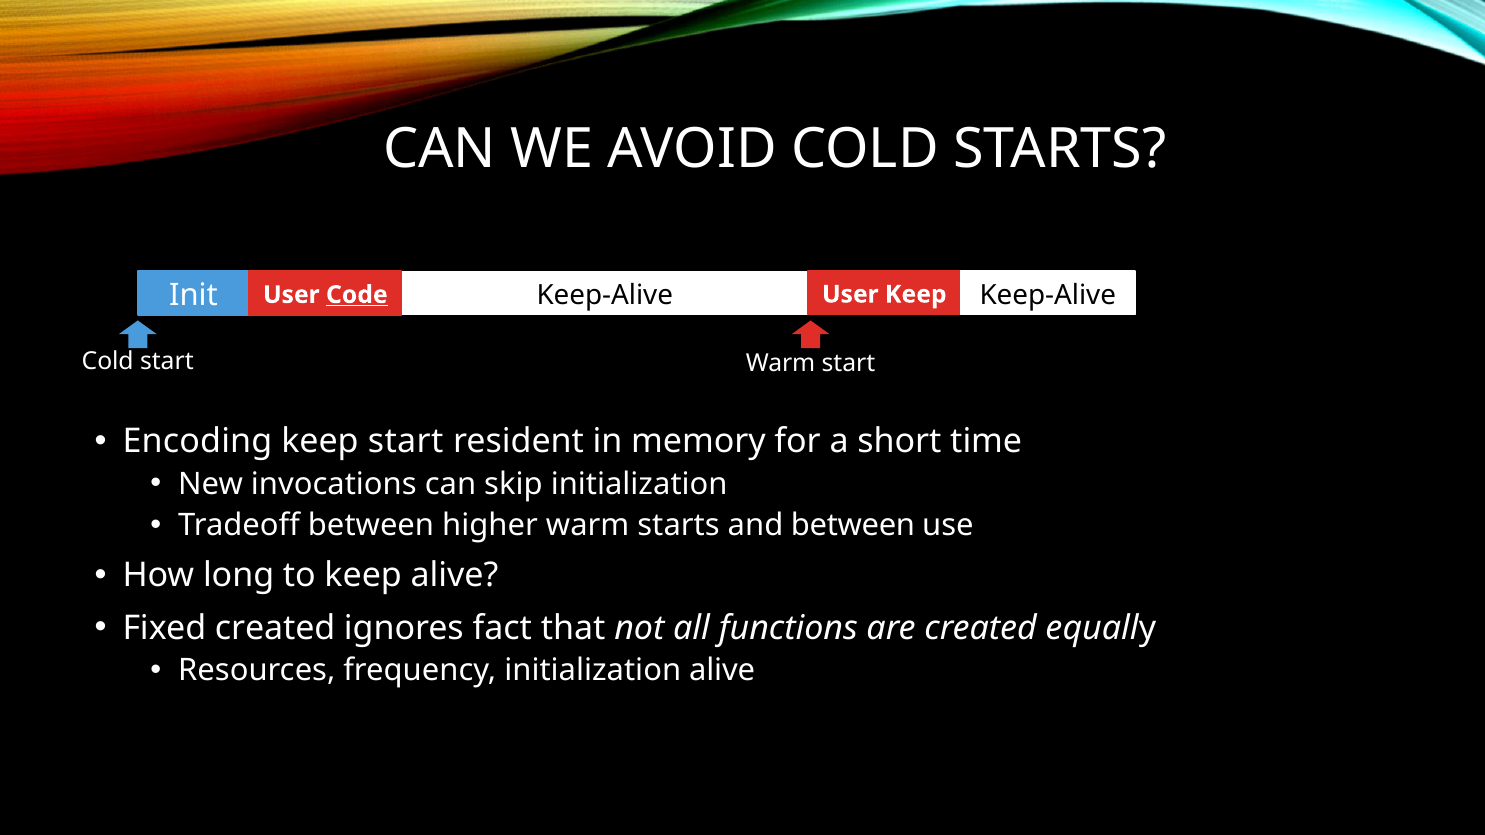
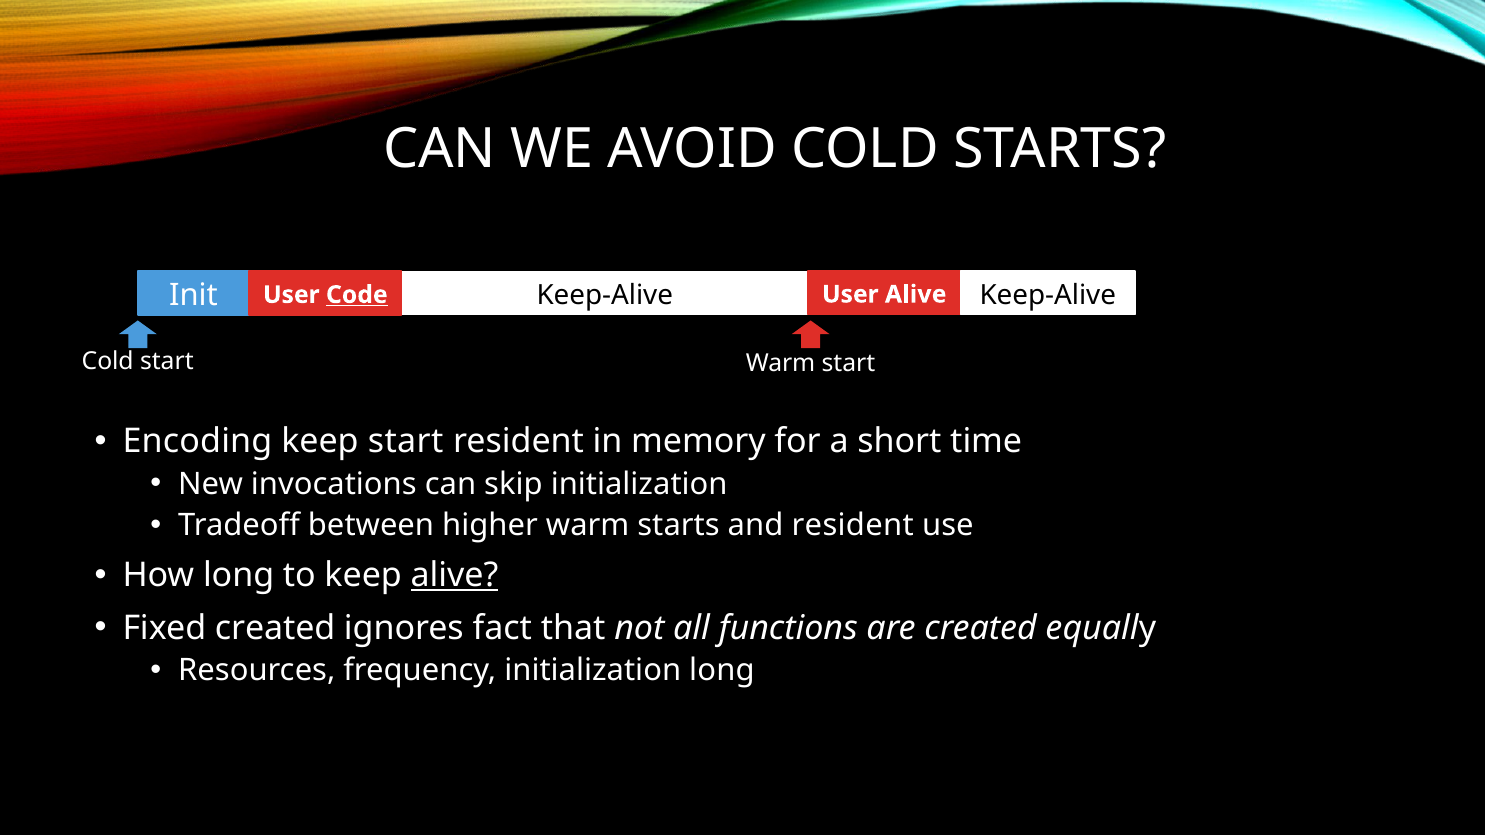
User Keep: Keep -> Alive (916, 294)
and between: between -> resident (853, 525)
alive underline: none -> present (454, 576)
initialization alive: alive -> long (722, 671)
